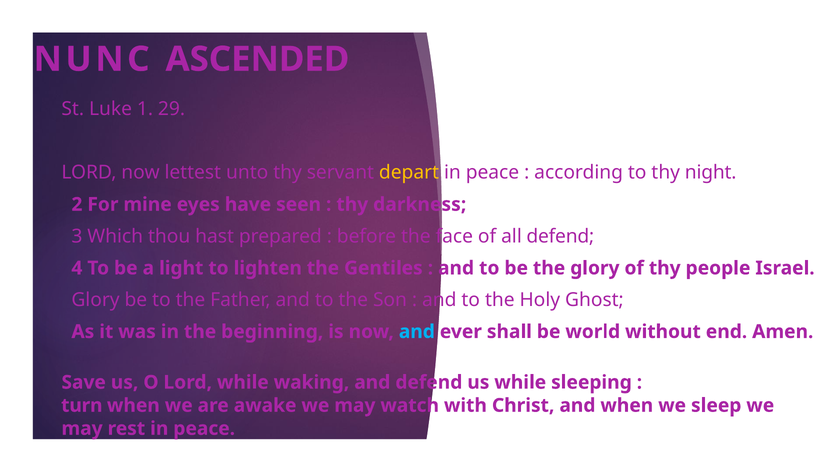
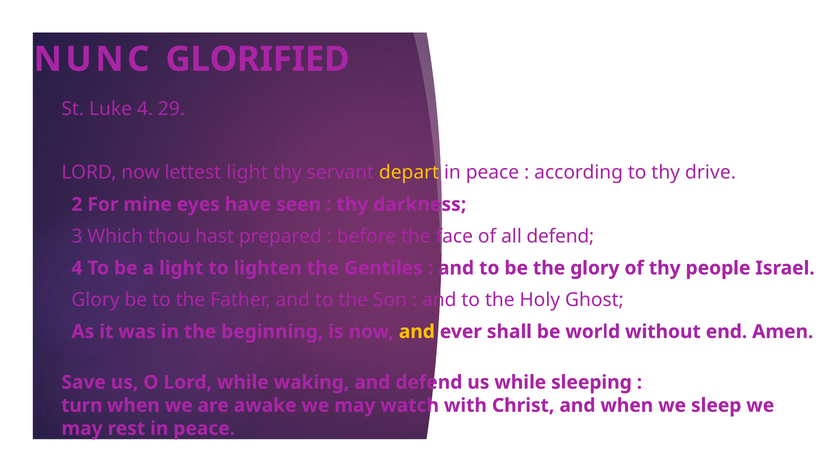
ASCENDED: ASCENDED -> GLORIFIED (258, 59)
Luke 1: 1 -> 4 (145, 109)
lettest unto: unto -> light (247, 173)
night: night -> drive (711, 173)
and colour: light blue -> yellow (417, 332)
